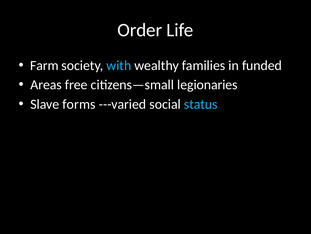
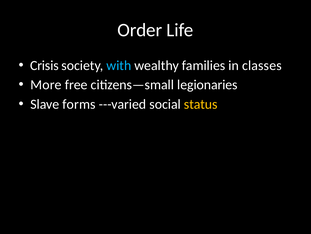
Farm: Farm -> Crisis (44, 65)
funded: funded -> classes (262, 65)
Areas: Areas -> More (46, 85)
status colour: light blue -> yellow (201, 104)
